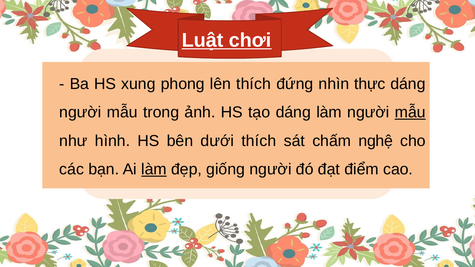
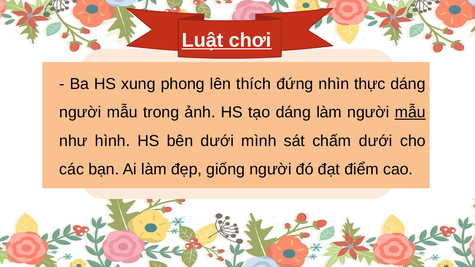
dưới thích: thích -> mình (259, 141)
chấm nghệ: nghệ -> dưới (376, 141)
làm underline: present -> none (154, 169)
